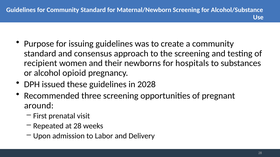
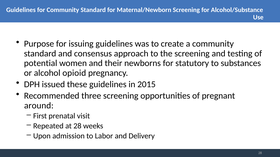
recipient: recipient -> potential (41, 63)
hospitals: hospitals -> statutory (192, 63)
2028: 2028 -> 2015 (147, 85)
